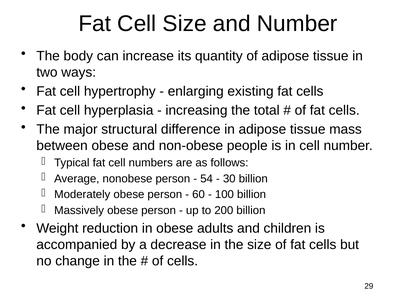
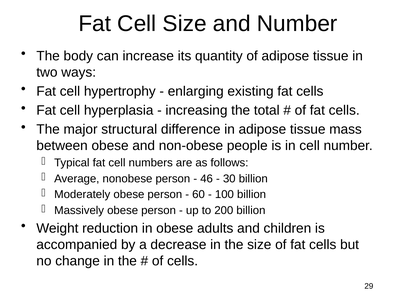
54: 54 -> 46 (207, 179)
